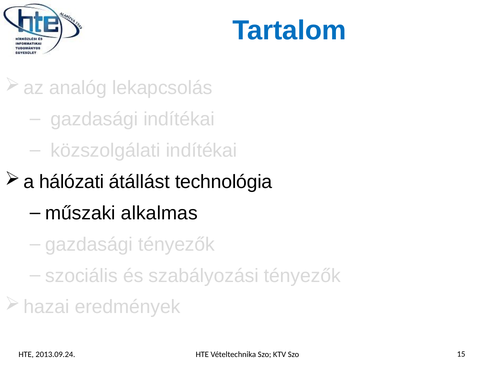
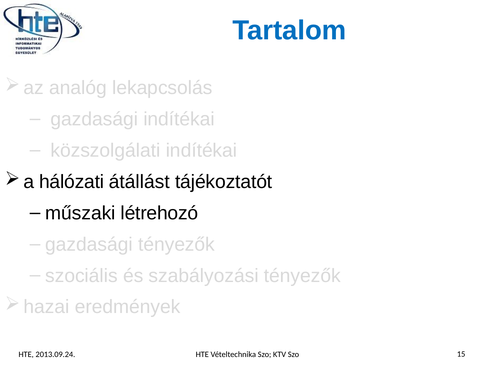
technológia: technológia -> tájékoztatót (224, 182)
alkalmas: alkalmas -> létrehozó (159, 213)
